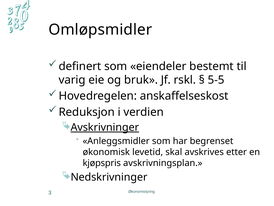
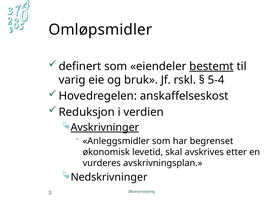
bestemt underline: none -> present (212, 66)
5-5: 5-5 -> 5-4 (216, 80)
kjøpspris: kjøpspris -> vurderes (102, 163)
